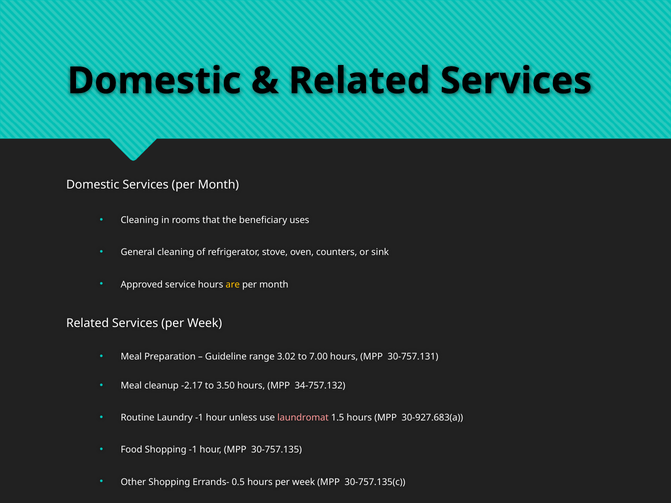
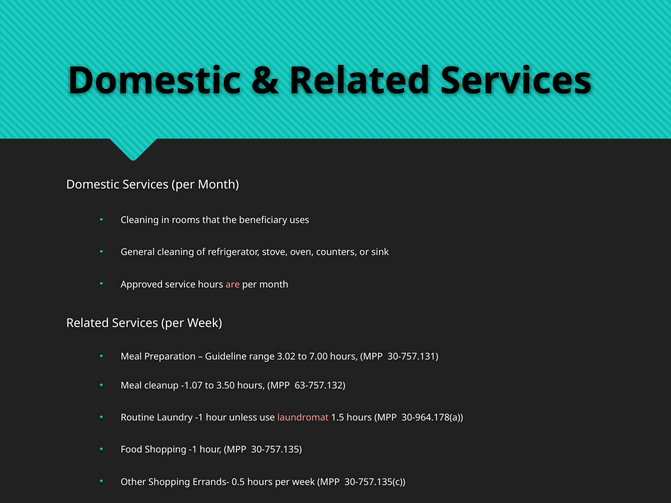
are colour: yellow -> pink (233, 285)
-2.17: -2.17 -> -1.07 (192, 386)
34-757.132: 34-757.132 -> 63-757.132 (320, 386)
30-927.683(a: 30-927.683(a -> 30-964.178(a (432, 418)
